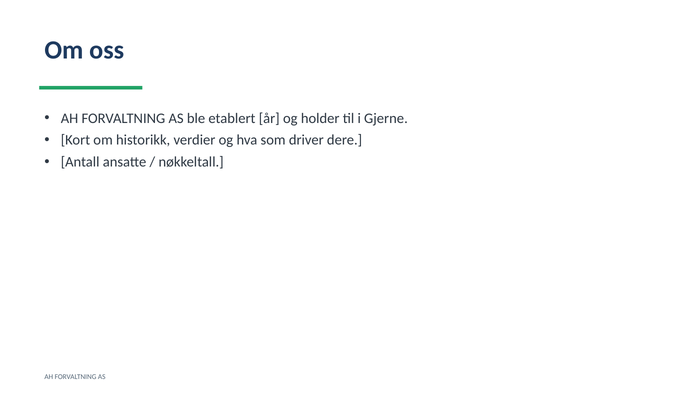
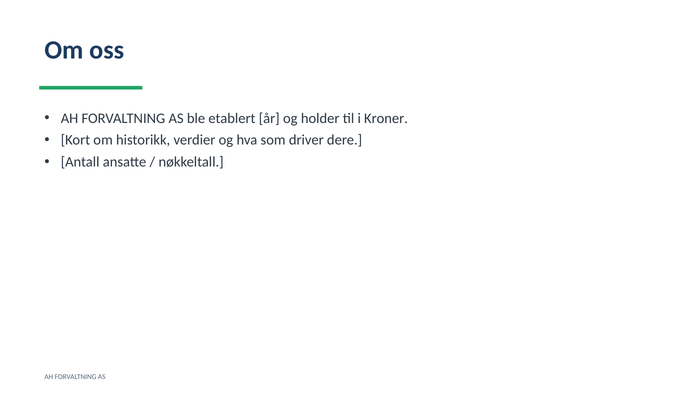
Gjerne: Gjerne -> Kroner (386, 118)
